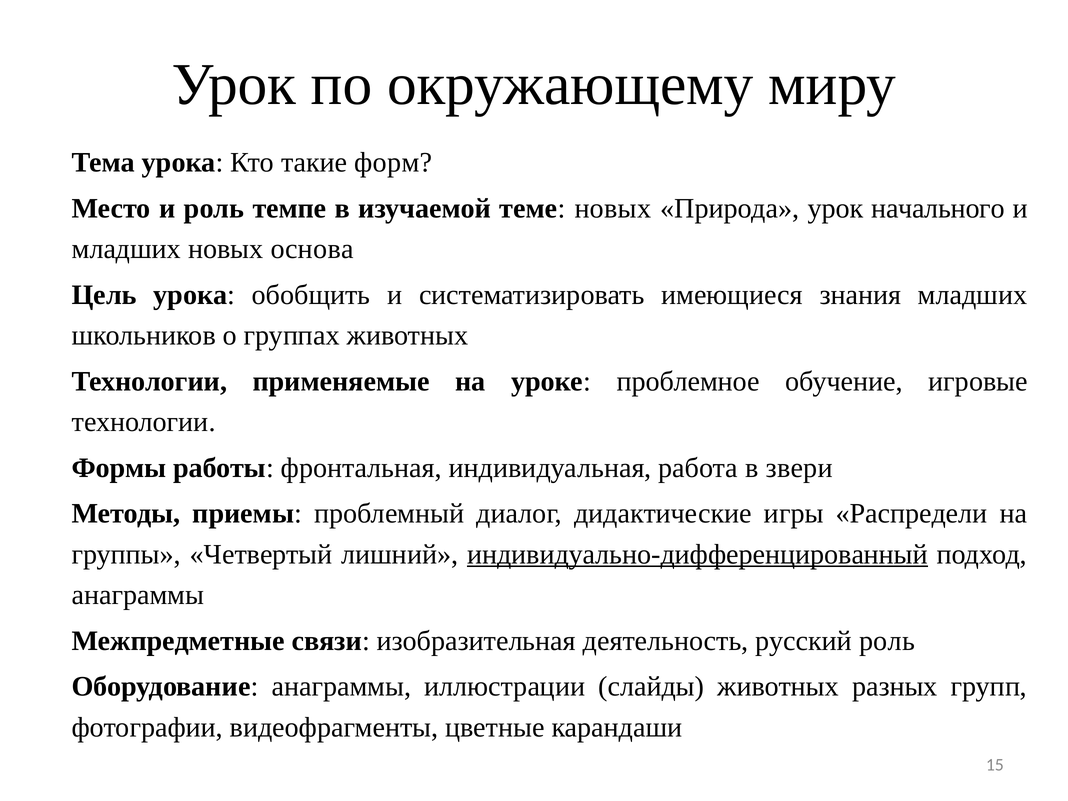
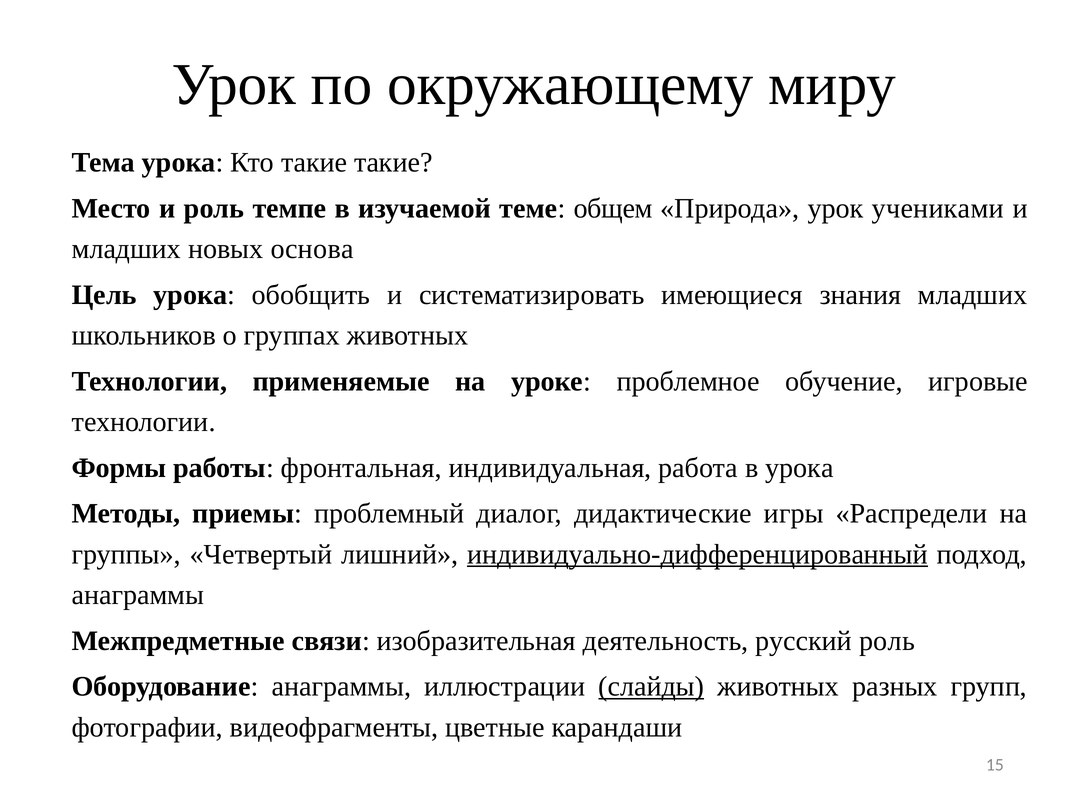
такие форм: форм -> такие (393, 162)
теме новых: новых -> общем (613, 208)
начального: начального -> учениками (938, 208)
в звери: звери -> урока (799, 468)
слайды underline: none -> present (651, 687)
